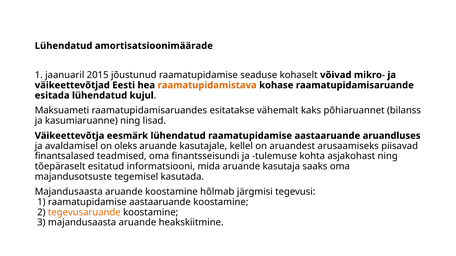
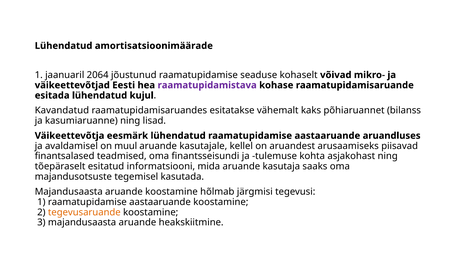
2015: 2015 -> 2064 (98, 75)
raamatupidamistava colour: orange -> purple (207, 85)
Maksuameti: Maksuameti -> Kavandatud (62, 111)
oleks: oleks -> muul (126, 146)
